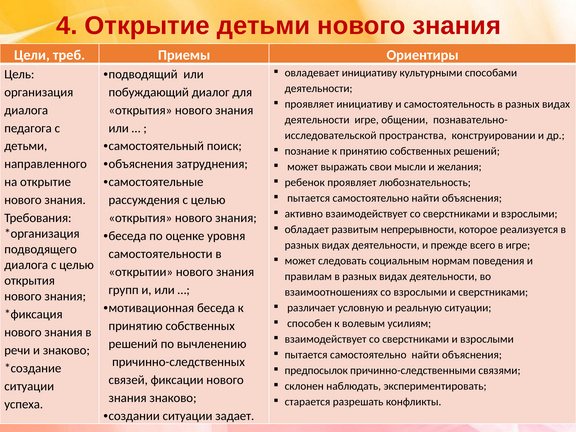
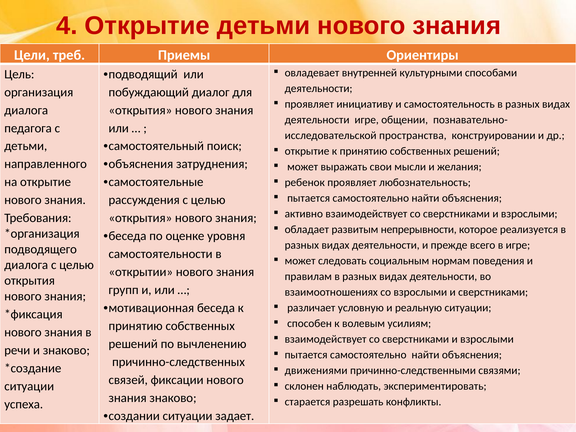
овладевает инициативу: инициативу -> внутренней (369, 73)
познание: познание -> открытие (307, 151)
предпосылок: предпосылок -> движениями (316, 371)
